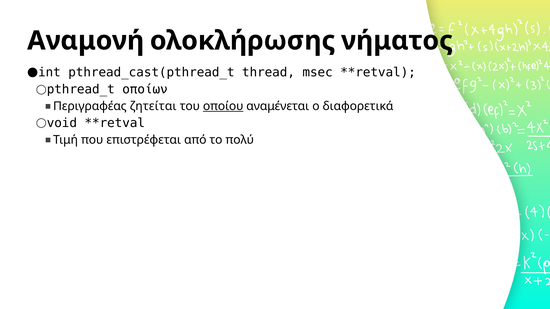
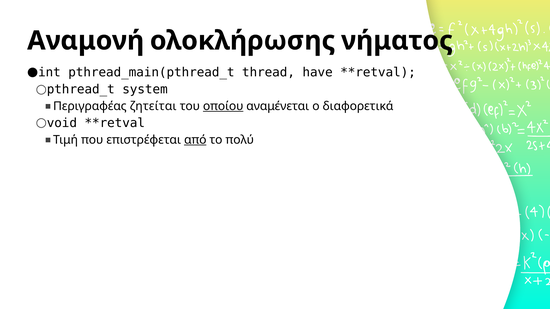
pthread_cast(pthread_t: pthread_cast(pthread_t -> pthread_main(pthread_t (151, 72)
msec: msec -> have (318, 72)
οποίων: οποίων -> system (145, 90)
από underline: none -> present (195, 140)
